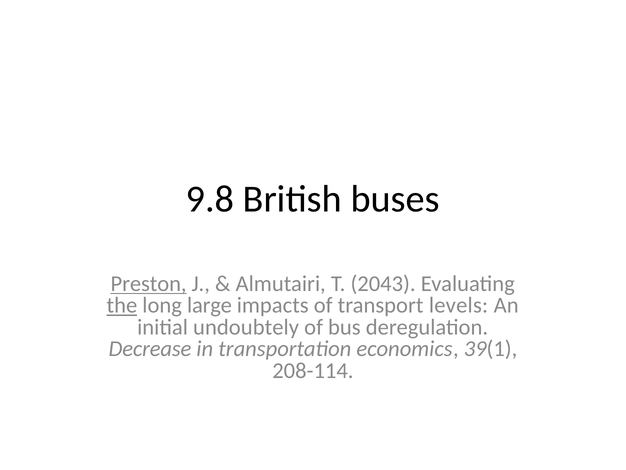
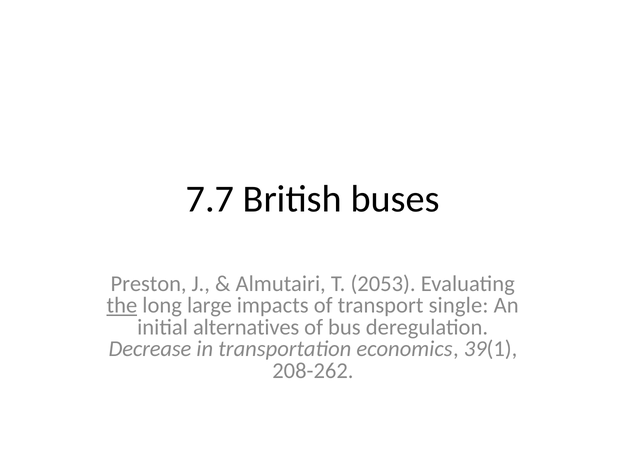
9.8: 9.8 -> 7.7 (210, 199)
Preston underline: present -> none (149, 283)
2043: 2043 -> 2053 (383, 283)
levels: levels -> single (459, 305)
undoubtely: undoubtely -> alternatives (246, 327)
208-114: 208-114 -> 208-262 (313, 370)
